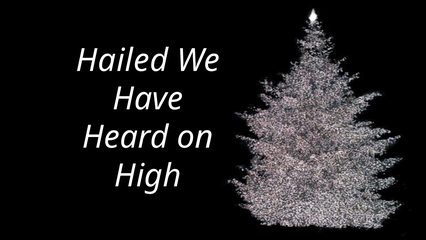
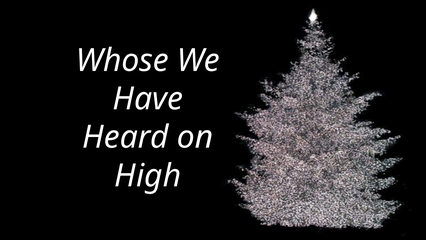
Hailed: Hailed -> Whose (122, 61)
